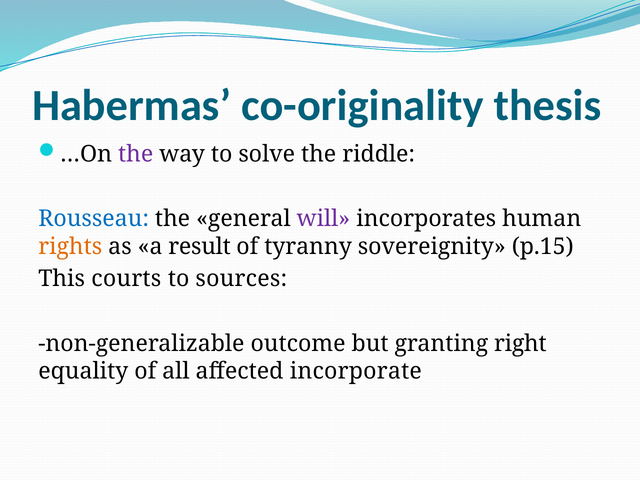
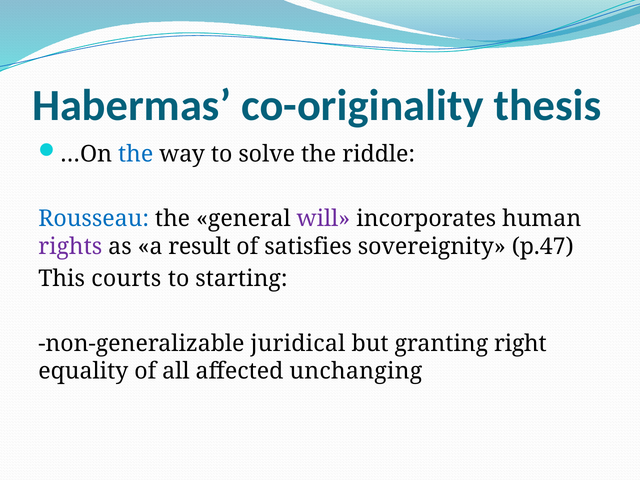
the colour: purple -> blue (136, 154)
rights colour: orange -> purple (70, 246)
tyranny: tyranny -> satisfies (308, 246)
p.15: p.15 -> p.47 (543, 246)
sources: sources -> starting (241, 279)
outcome: outcome -> juridical (298, 343)
incorporate: incorporate -> unchanging (356, 371)
